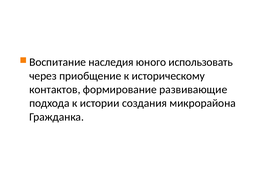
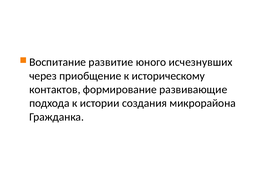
наследия: наследия -> развитие (111, 62)
использовать: использовать -> исчезнувших (201, 62)
